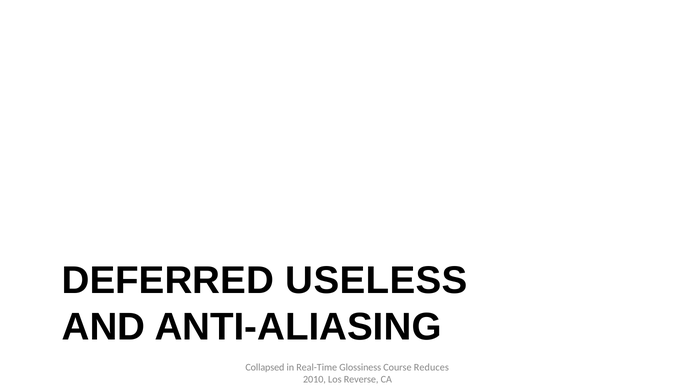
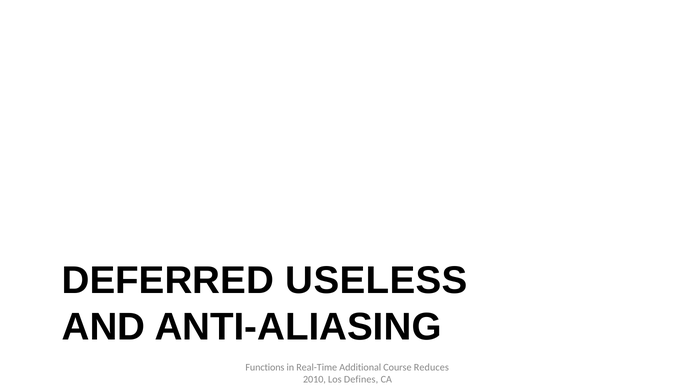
Collapsed: Collapsed -> Functions (265, 367)
Glossiness: Glossiness -> Additional (360, 367)
Reverse: Reverse -> Defines (361, 380)
